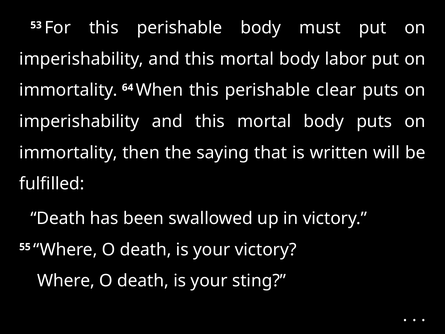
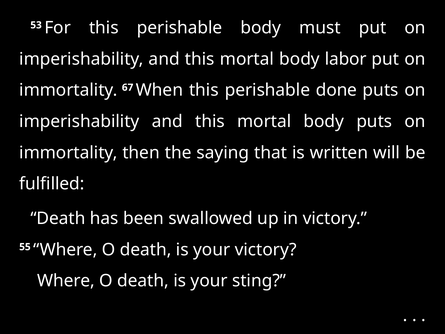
64: 64 -> 67 (128, 87)
clear: clear -> done (336, 90)
